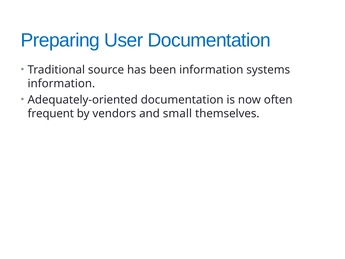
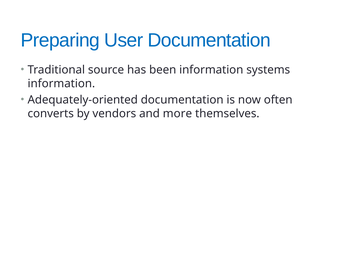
frequent: frequent -> converts (51, 114)
small: small -> more (177, 114)
